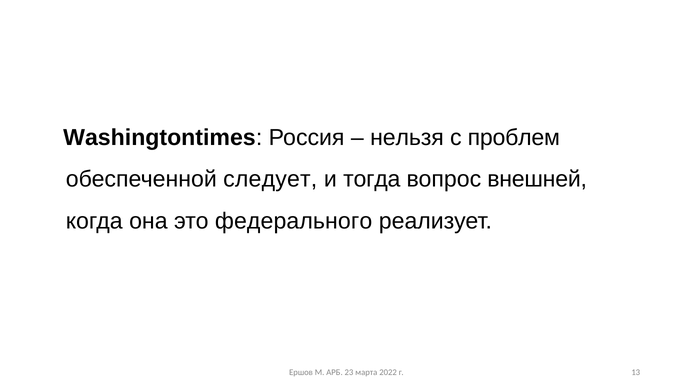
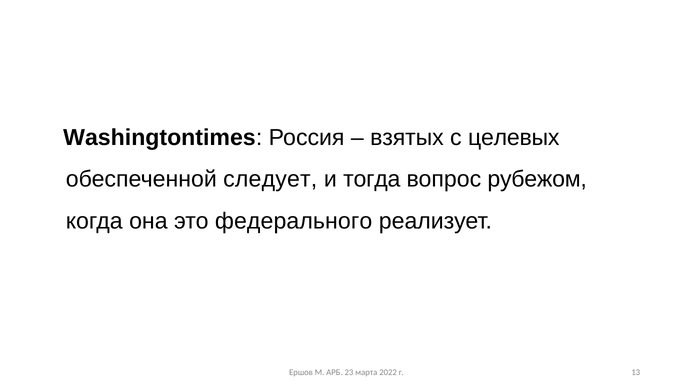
нельзя: нельзя -> взятых (407, 138)
проблем: проблем -> целевых (514, 138)
внешней: внешней -> рубежом (537, 179)
